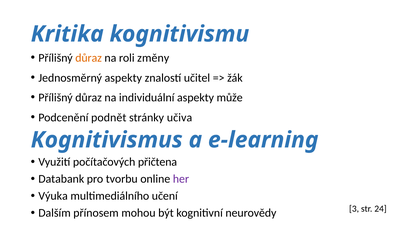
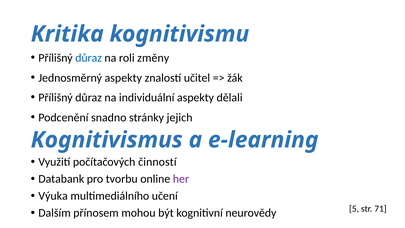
důraz colour: orange -> blue (89, 58)
může: může -> dělali (230, 98)
podnět: podnět -> snadno (109, 117)
učiva: učiva -> jejich (180, 117)
přičtena: přičtena -> činností (157, 162)
3: 3 -> 5 (354, 209)
24: 24 -> 71 (381, 209)
